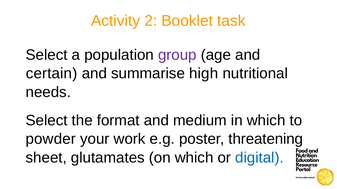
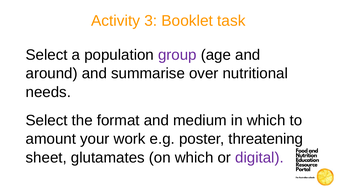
2: 2 -> 3 (151, 21)
certain: certain -> around (52, 74)
high: high -> over (204, 74)
powder: powder -> amount (51, 139)
digital colour: blue -> purple (259, 158)
